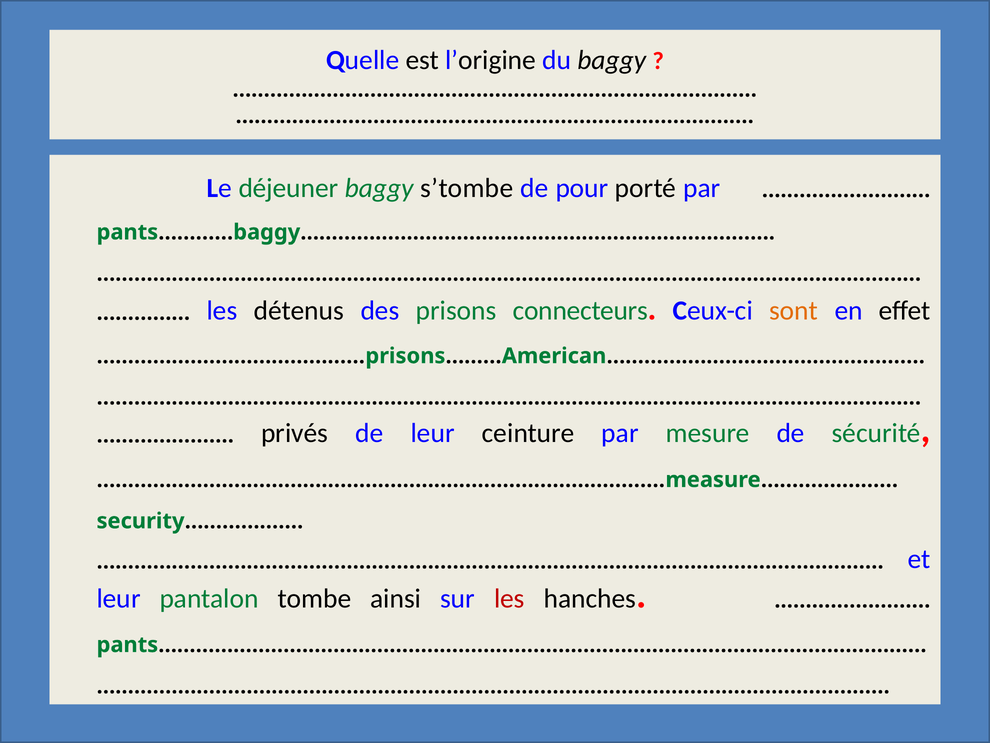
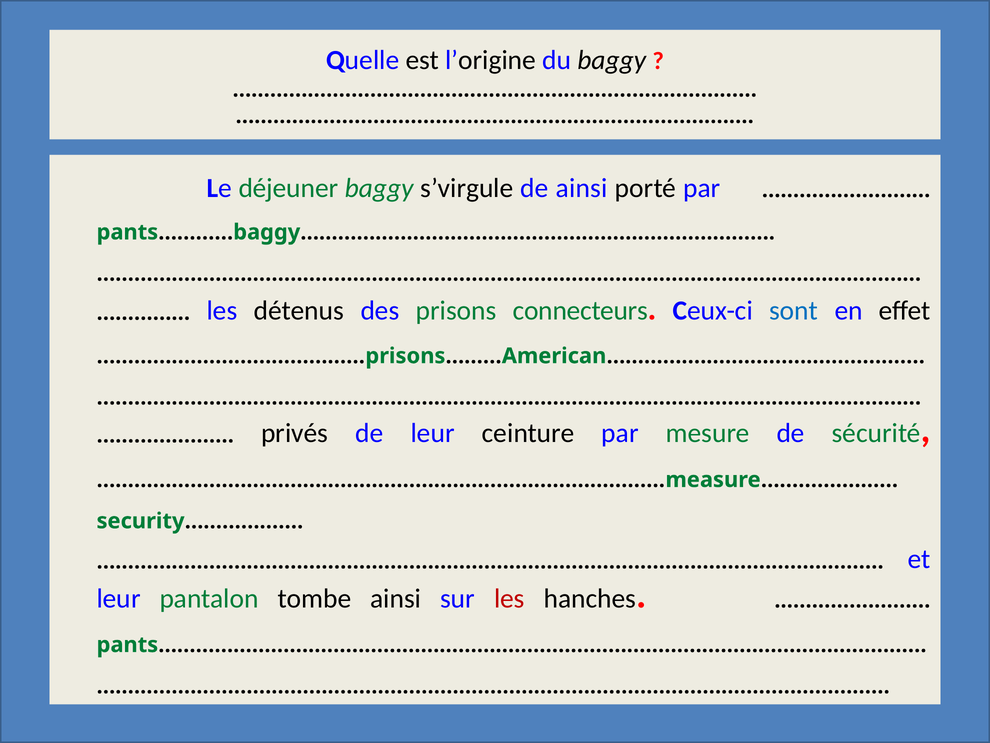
s’tombe: s’tombe -> s’virgule (467, 188)
de pour: pour -> ainsi (582, 188)
sont colour: orange -> blue (794, 310)
